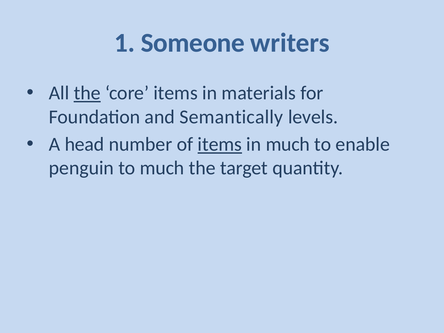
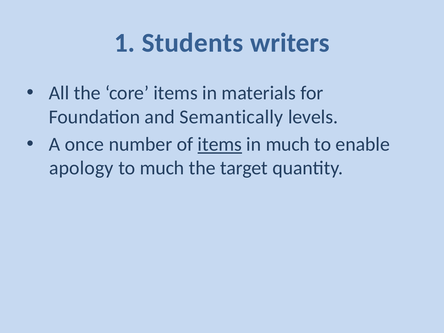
Someone: Someone -> Students (193, 43)
the underline: present -> none (87, 93)
head: head -> once (84, 144)
penguin: penguin -> apology (81, 168)
